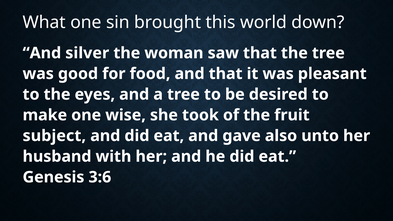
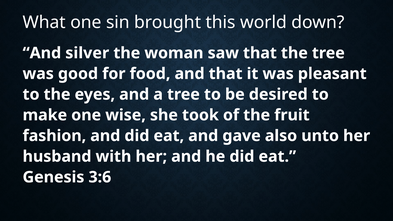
subject: subject -> fashion (54, 136)
